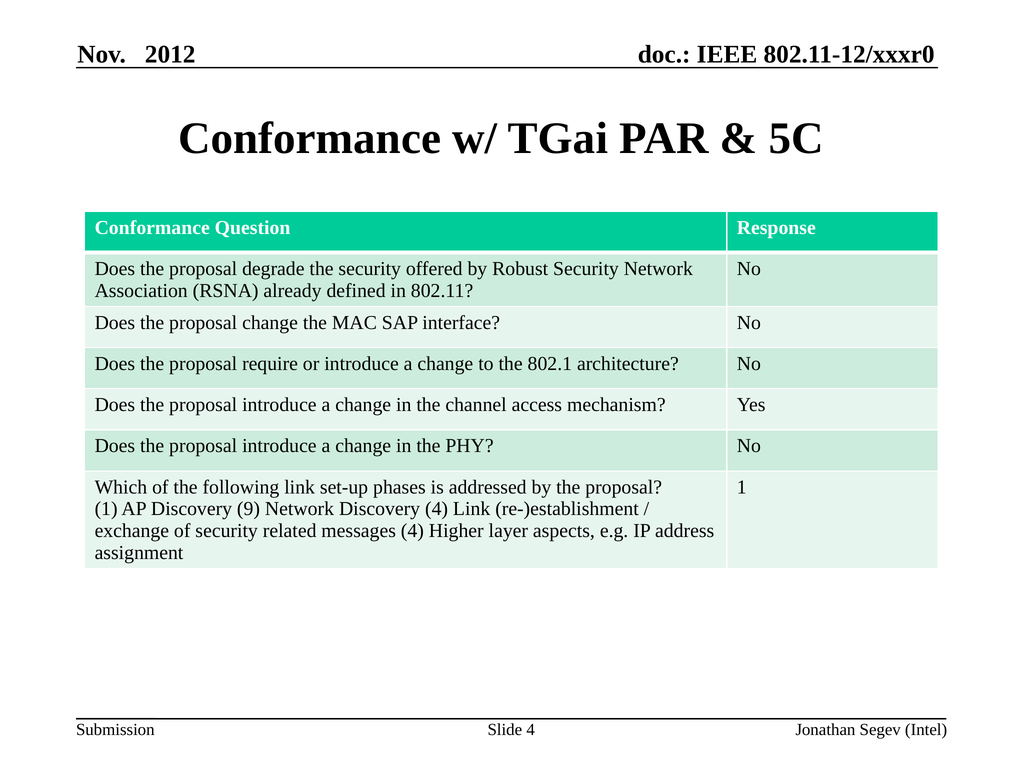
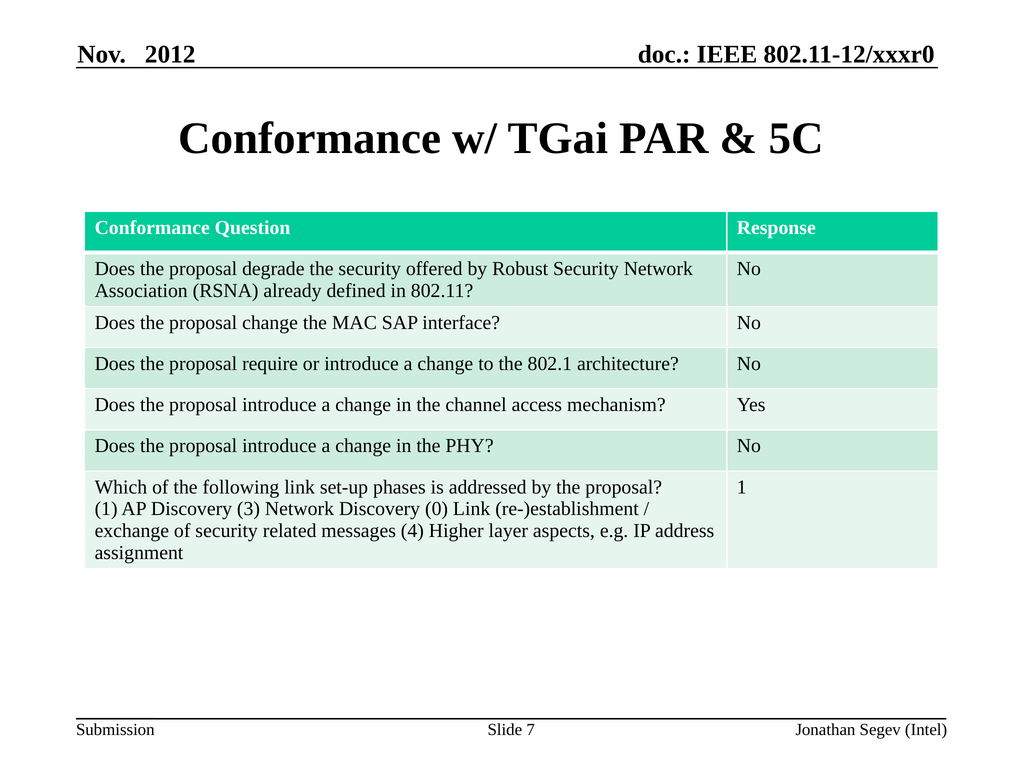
9: 9 -> 3 (248, 509)
Discovery 4: 4 -> 0 (437, 509)
Slide 4: 4 -> 7 (531, 729)
